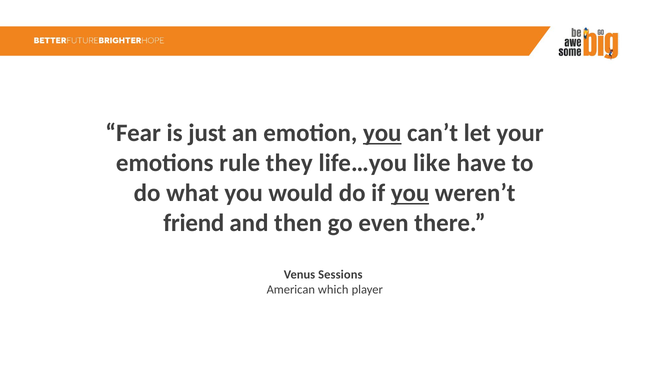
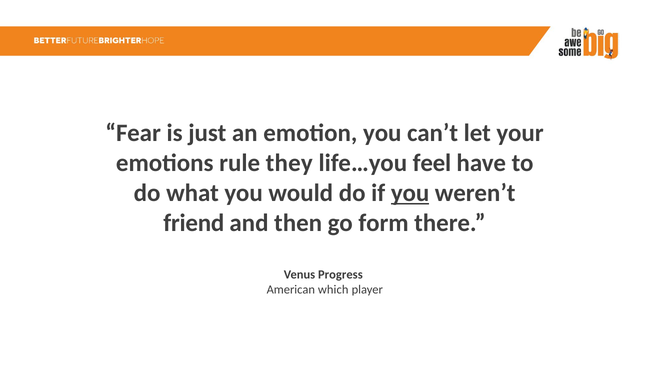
you underline: present -> none (382, 133)
like: like -> feel (432, 163)
even: even -> form (384, 223)
Sessions: Sessions -> Progress (340, 275)
